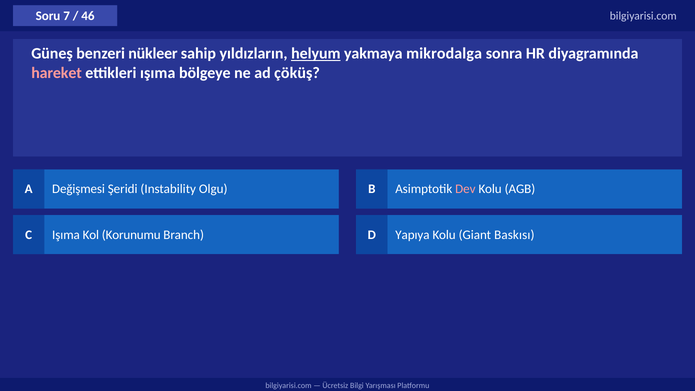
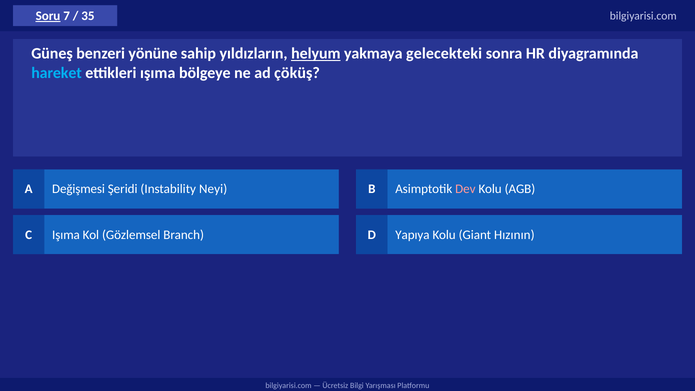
Soru underline: none -> present (48, 16)
46: 46 -> 35 (88, 16)
nükleer: nükleer -> yönüne (153, 53)
mikrodalga: mikrodalga -> gelecekteki (444, 53)
hareket colour: pink -> light blue (57, 73)
Olgu: Olgu -> Neyi (213, 189)
Korunumu: Korunumu -> Gözlemsel (131, 235)
Baskısı: Baskısı -> Hızının (514, 235)
